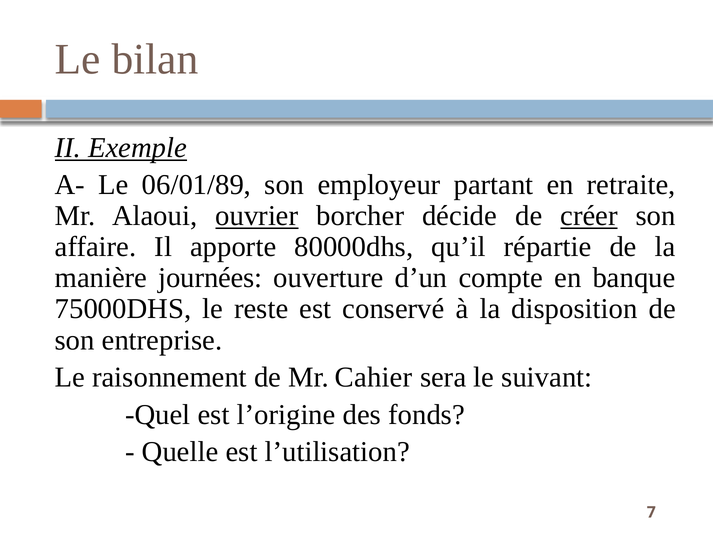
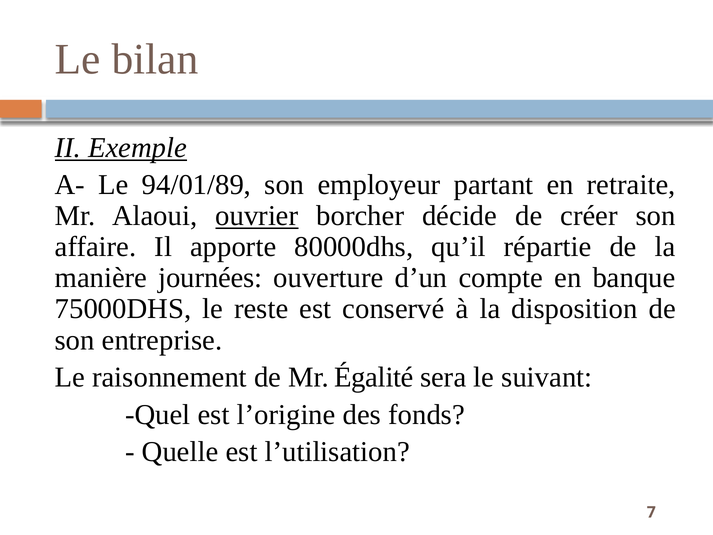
06/01/89: 06/01/89 -> 94/01/89 (197, 185)
créer underline: present -> none (589, 216)
Cahier: Cahier -> Égalité (374, 377)
